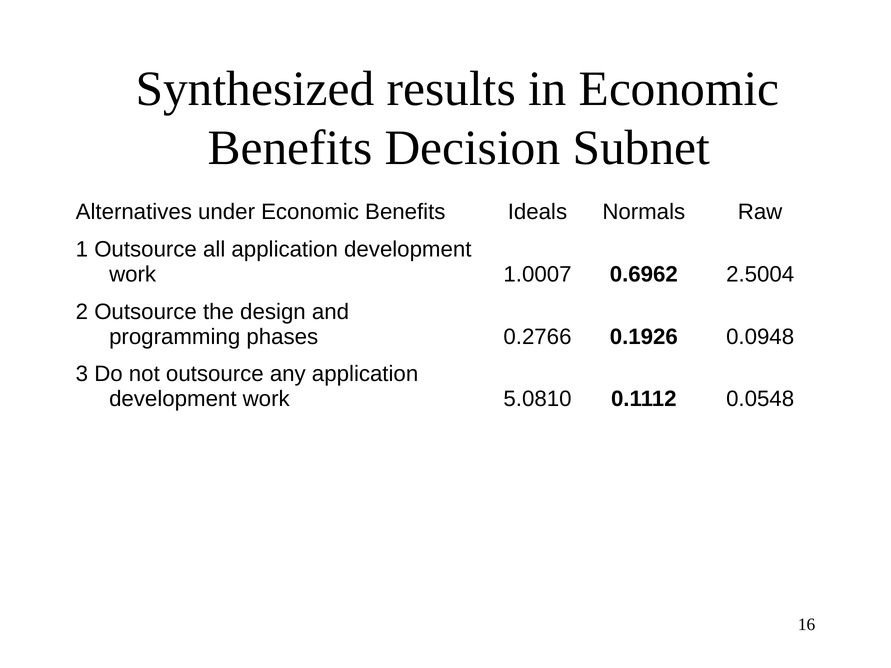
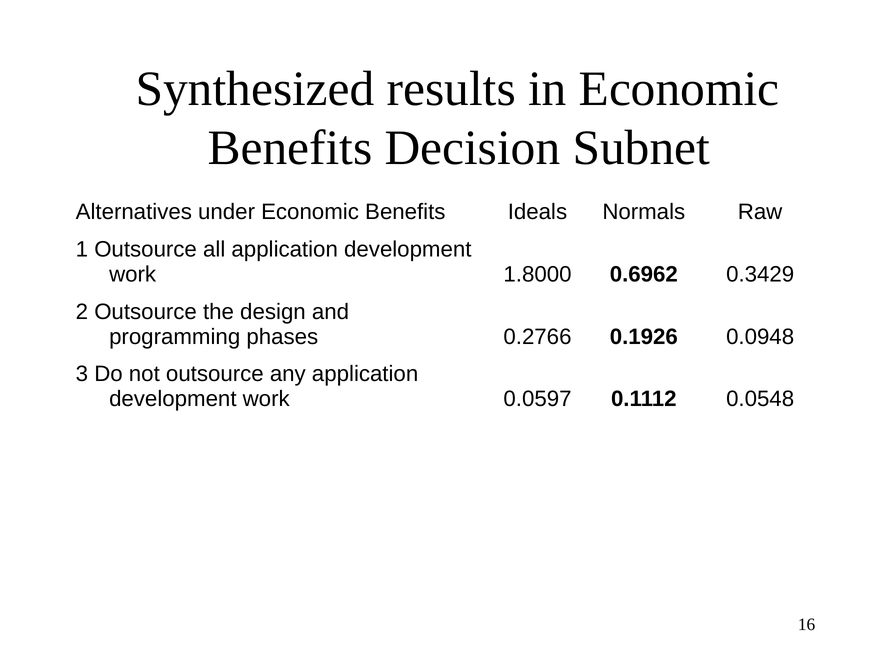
1.0007: 1.0007 -> 1.8000 (538, 274)
2.5004: 2.5004 -> 0.3429 (760, 274)
5.0810: 5.0810 -> 0.0597 (538, 399)
